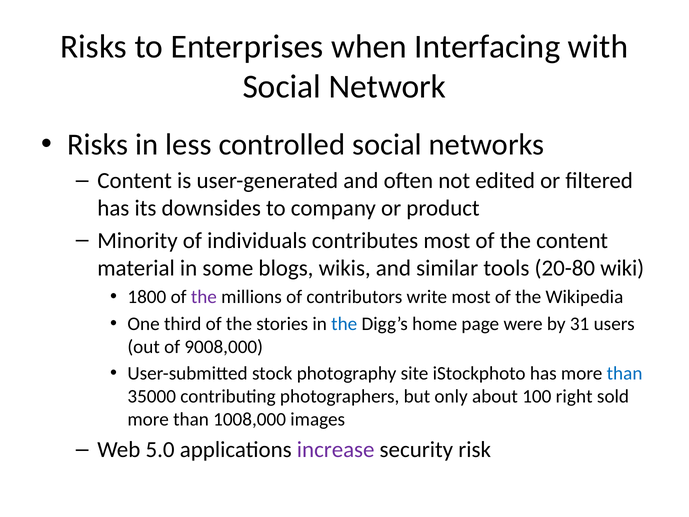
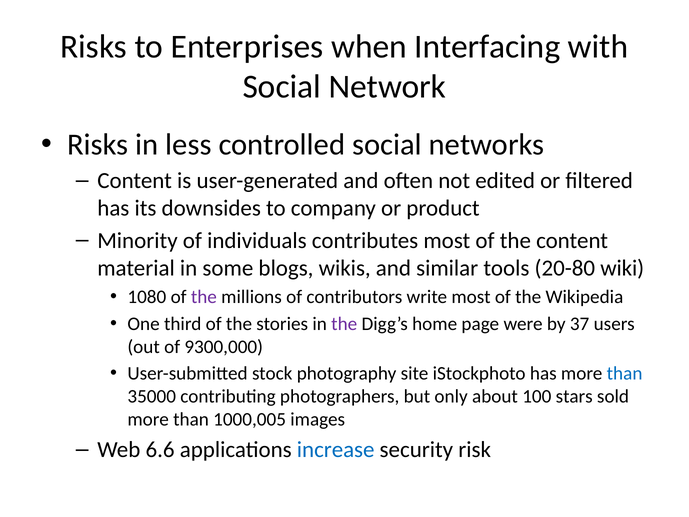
1800: 1800 -> 1080 (147, 297)
the colour: blue -> purple (344, 324)
31: 31 -> 37 (580, 324)
9008,000: 9008,000 -> 9300,000 (224, 347)
right: right -> stars (574, 396)
1008,000: 1008,000 -> 1000,005 (250, 419)
5.0: 5.0 -> 6.6 (160, 449)
increase colour: purple -> blue (336, 449)
